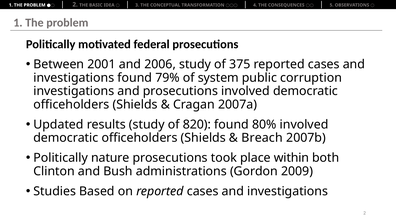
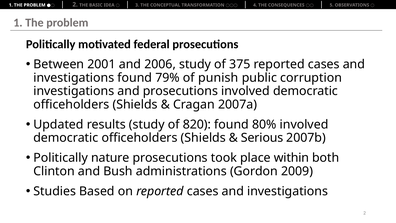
system: system -> punish (218, 78)
Breach: Breach -> Serious (262, 138)
